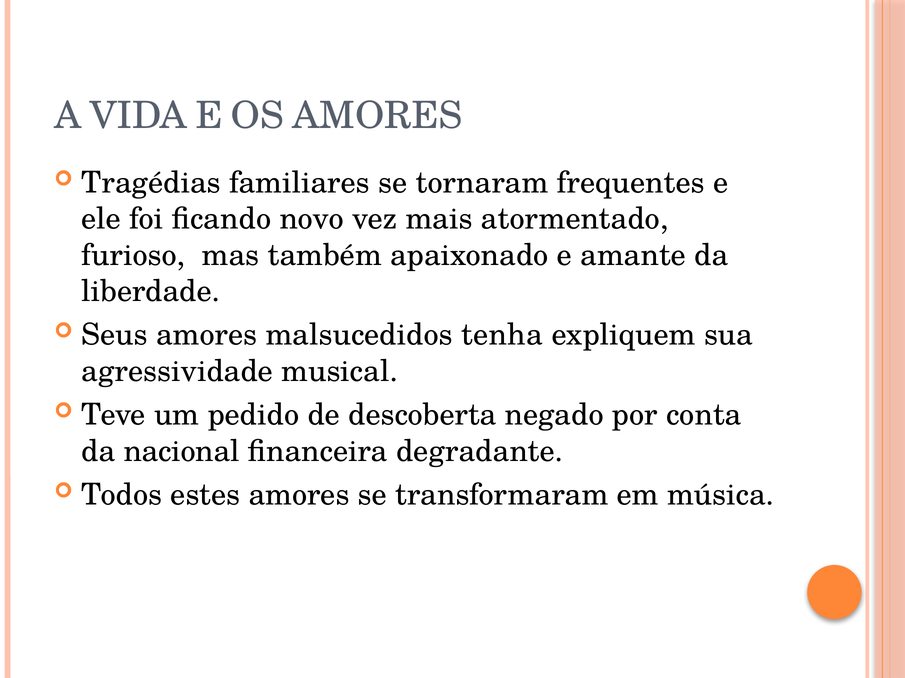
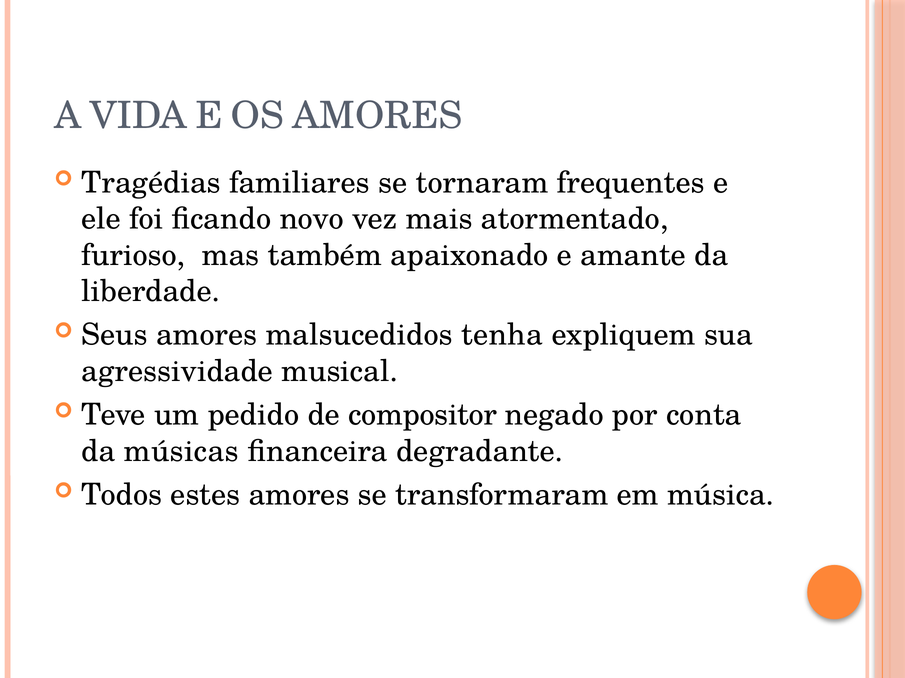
descoberta: descoberta -> compositor (423, 415)
nacional: nacional -> músicas (181, 452)
